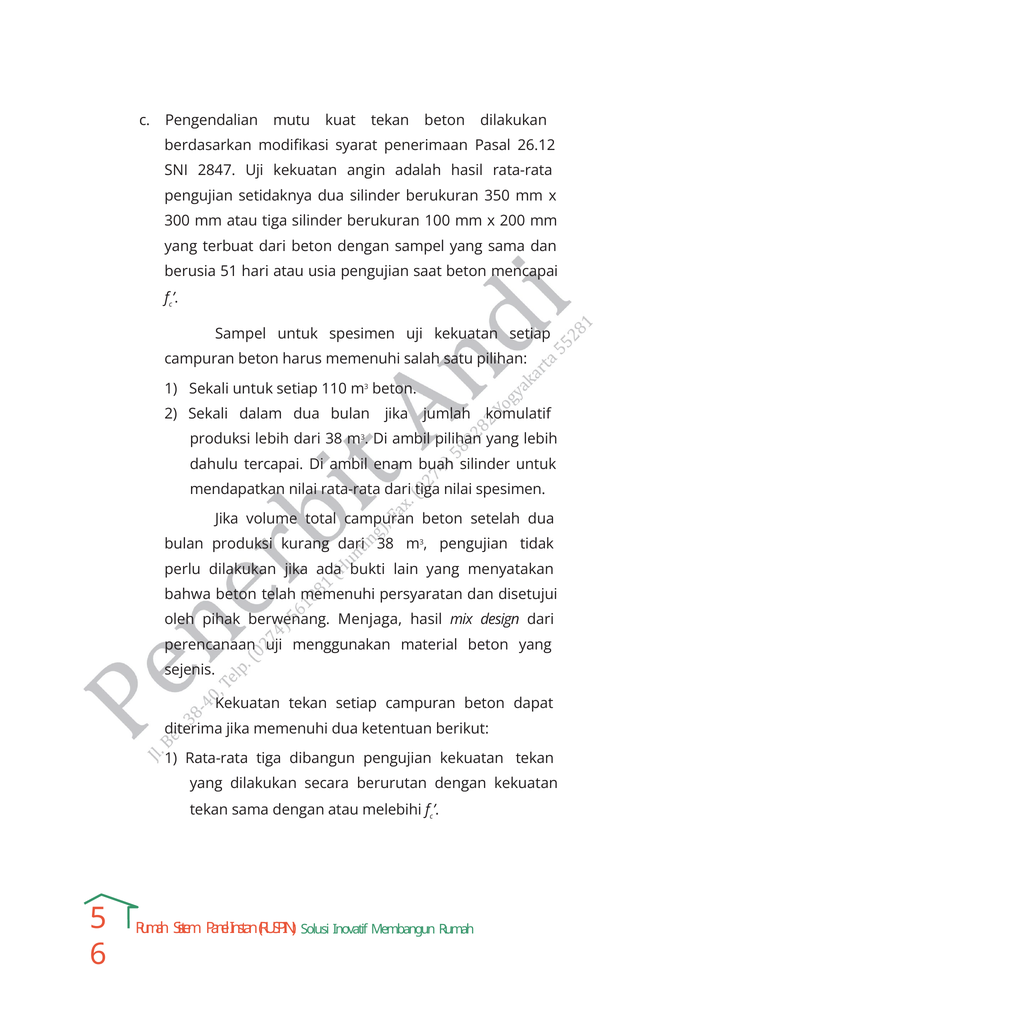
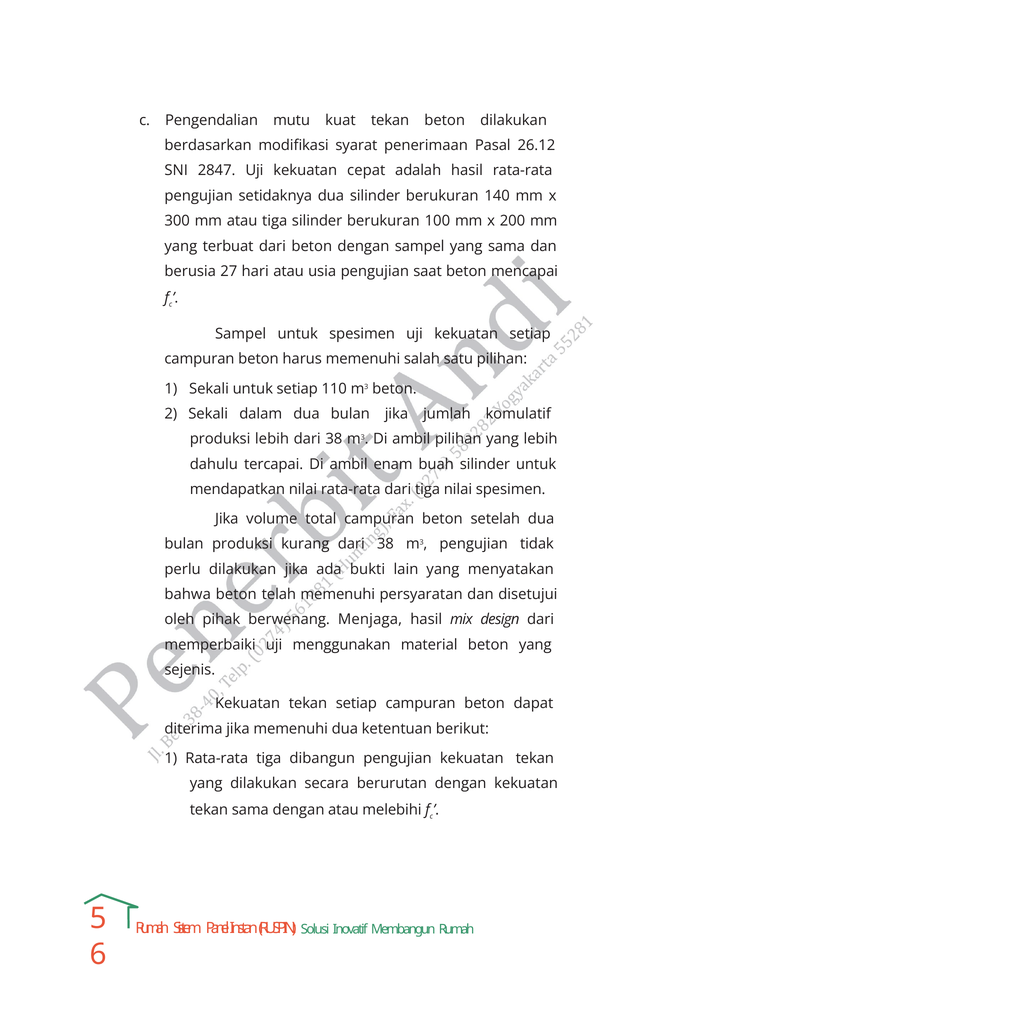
angin: angin -> cepat (366, 171)
350: 350 -> 140 (497, 196)
51: 51 -> 27 (229, 271)
perencanaan: perencanaan -> memperbaiki (210, 645)
